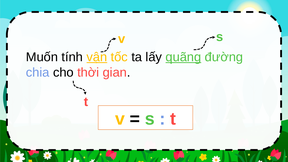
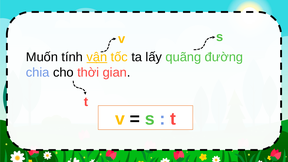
quãng underline: present -> none (183, 57)
